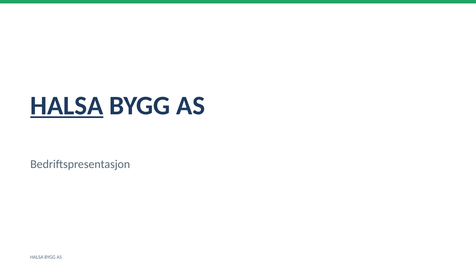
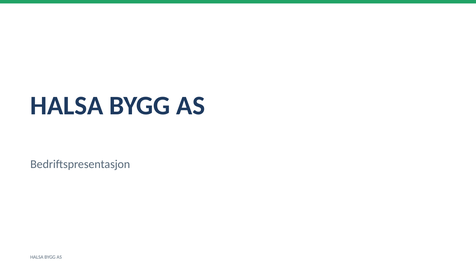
HALSA underline: present -> none (67, 106)
